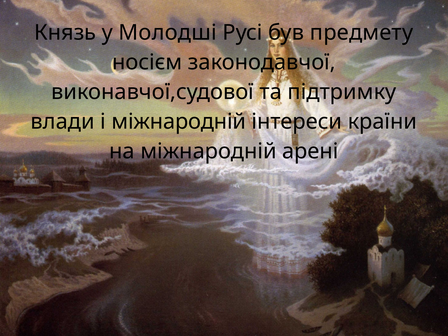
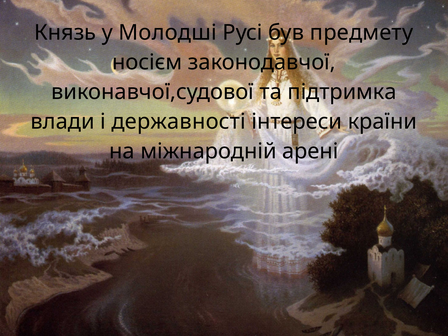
підтримку: підтримку -> підтримка (342, 92)
і міжнародній: міжнародній -> державності (179, 122)
